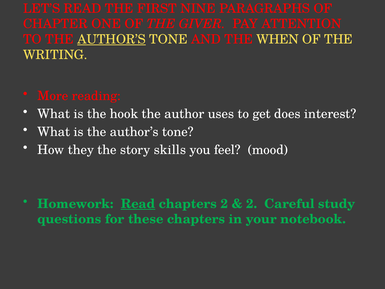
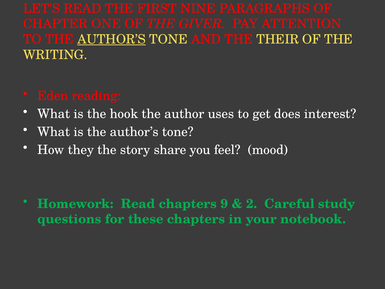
WHEN: WHEN -> THEIR (278, 39)
More: More -> Eden (53, 96)
skills: skills -> share (170, 150)
Read underline: present -> none (138, 204)
chapters 2: 2 -> 9 (224, 204)
